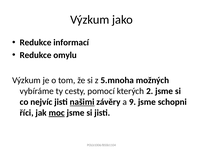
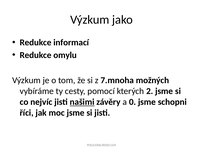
5.mnoha: 5.mnoha -> 7.mnoha (117, 80)
9: 9 -> 0 (132, 102)
moc underline: present -> none (57, 113)
